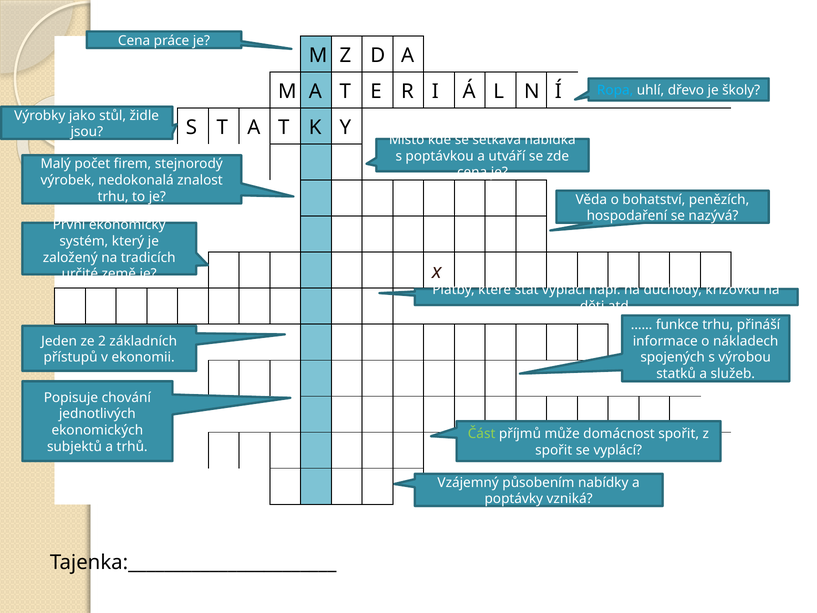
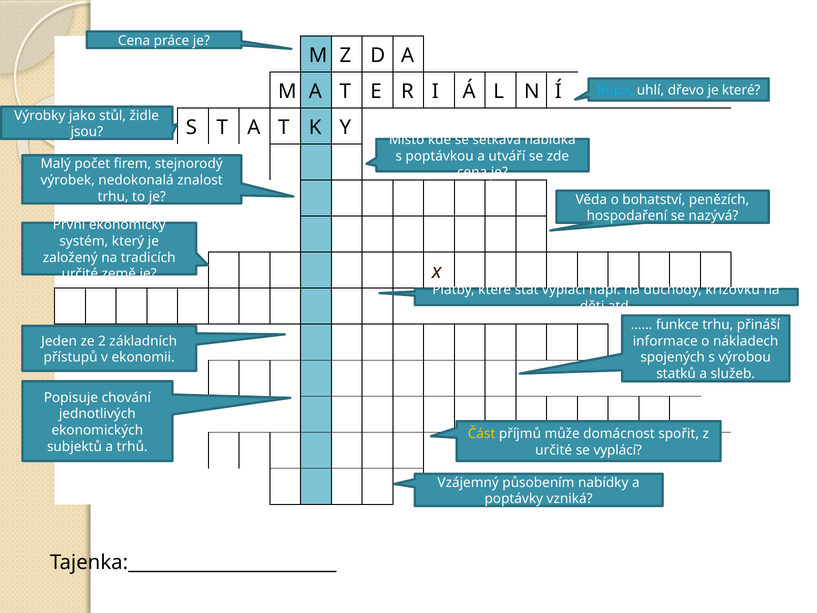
je školy: školy -> které (741, 90)
Část colour: light green -> yellow (482, 434)
spořit: spořit -> určité (554, 450)
